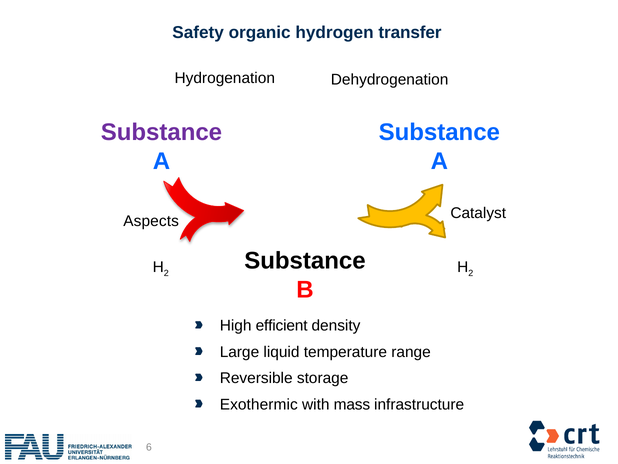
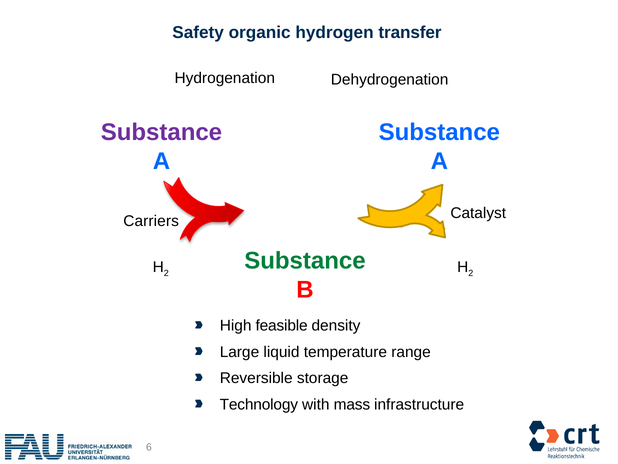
Aspects: Aspects -> Carriers (151, 221)
Substance colour: black -> green (305, 261)
efficient: efficient -> feasible (282, 325)
Exothermic: Exothermic -> Technology (259, 404)
